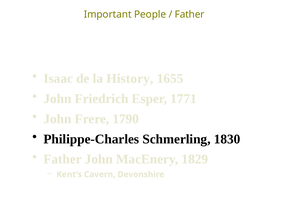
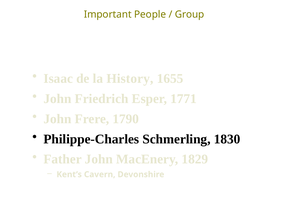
Father: Father -> Group (190, 14)
